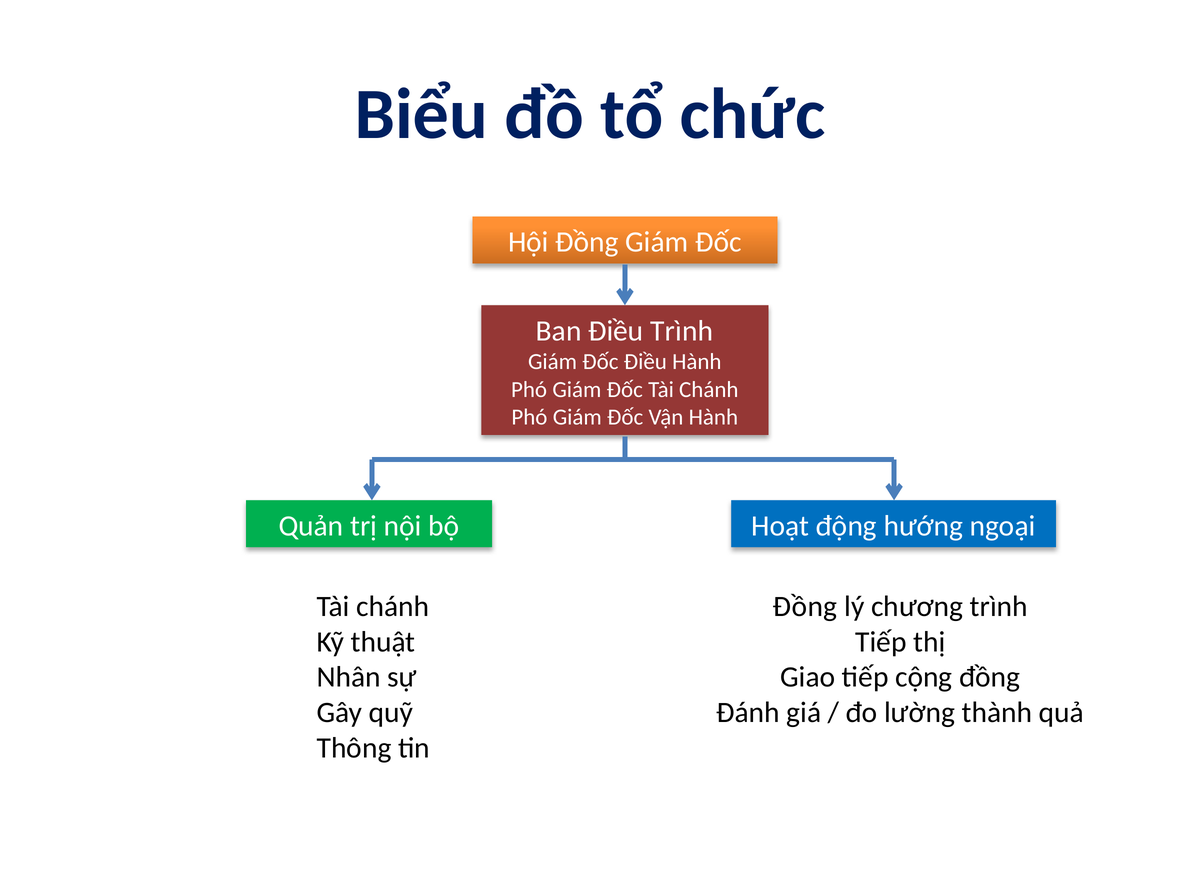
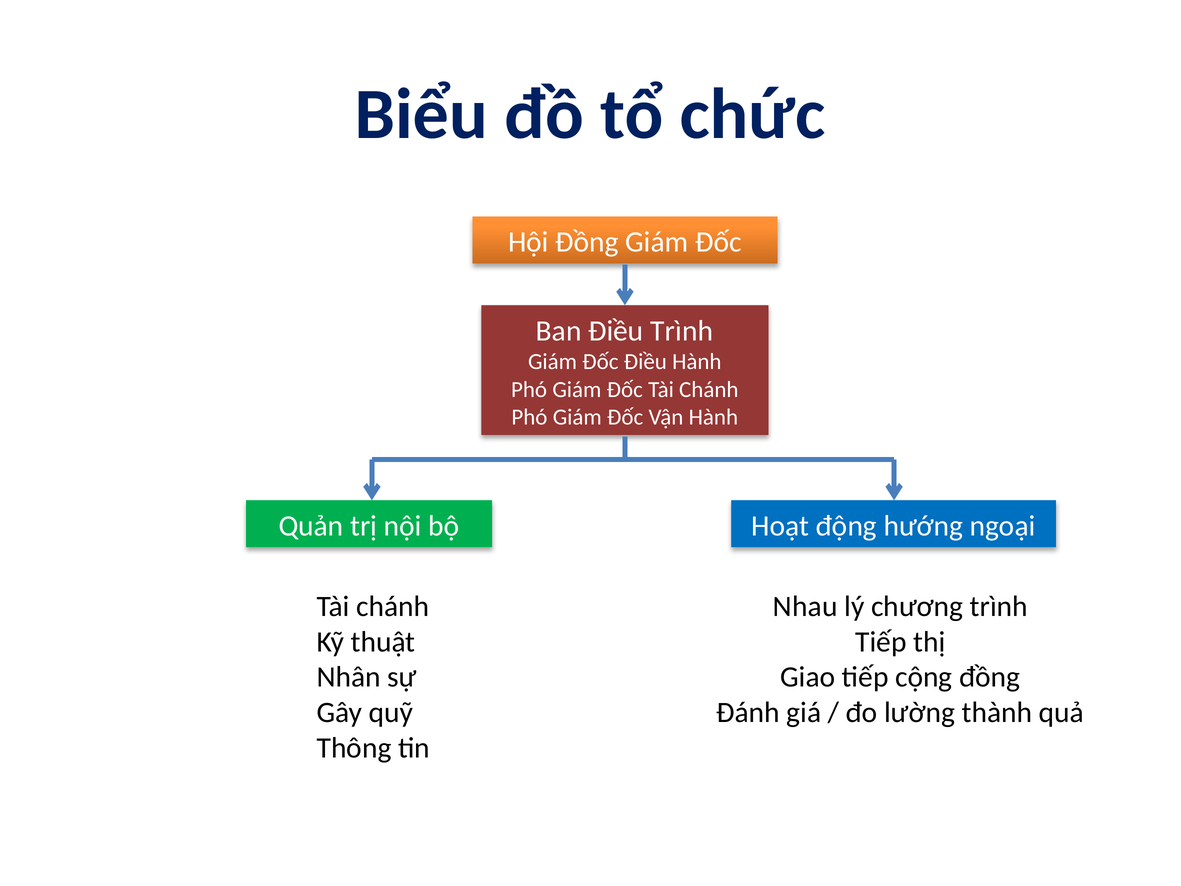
Đồng: Đồng -> Nhau (805, 606)
